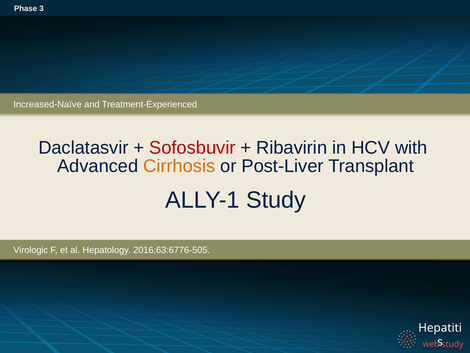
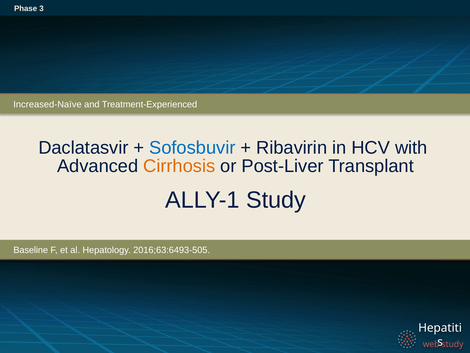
Sofosbuvir colour: red -> blue (192, 148)
Virologic: Virologic -> Baseline (31, 250)
2016;63:6776-505: 2016;63:6776-505 -> 2016;63:6493-505 (172, 250)
